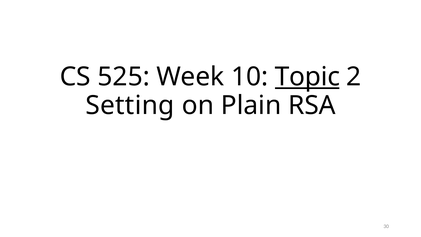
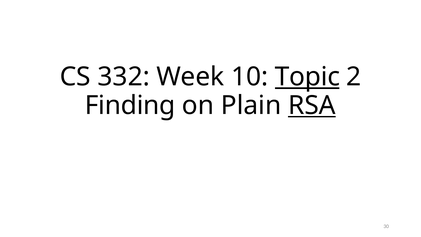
525: 525 -> 332 (124, 77)
Setting: Setting -> Finding (130, 105)
RSA underline: none -> present (312, 105)
